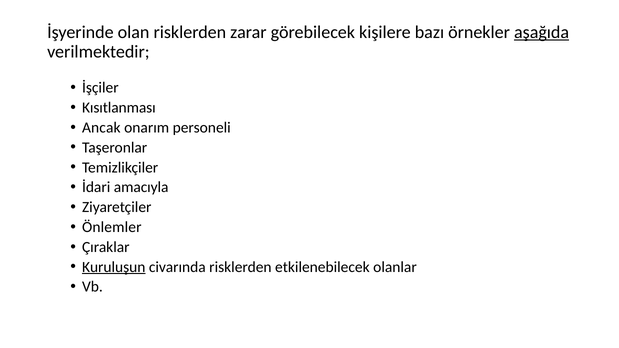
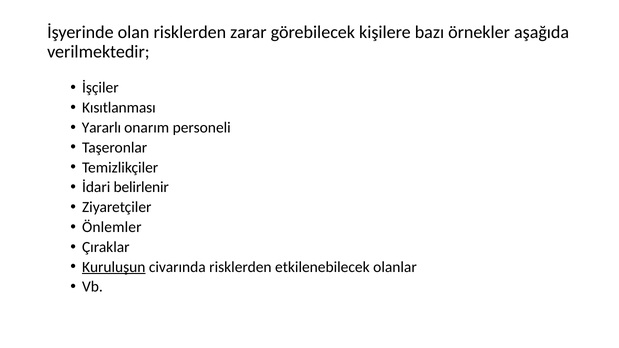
aşağıda underline: present -> none (542, 32)
Ancak: Ancak -> Yararlı (101, 128)
amacıyla: amacıyla -> belirlenir (141, 187)
